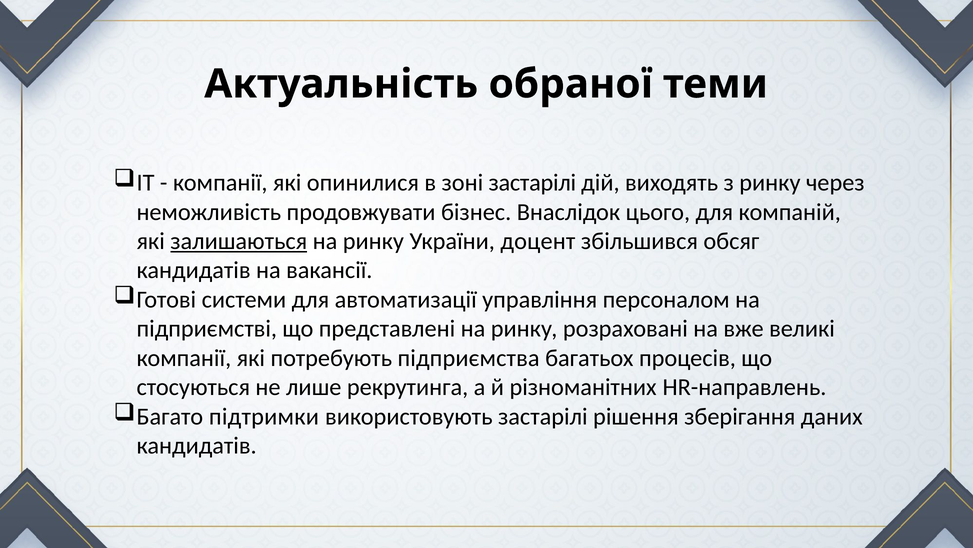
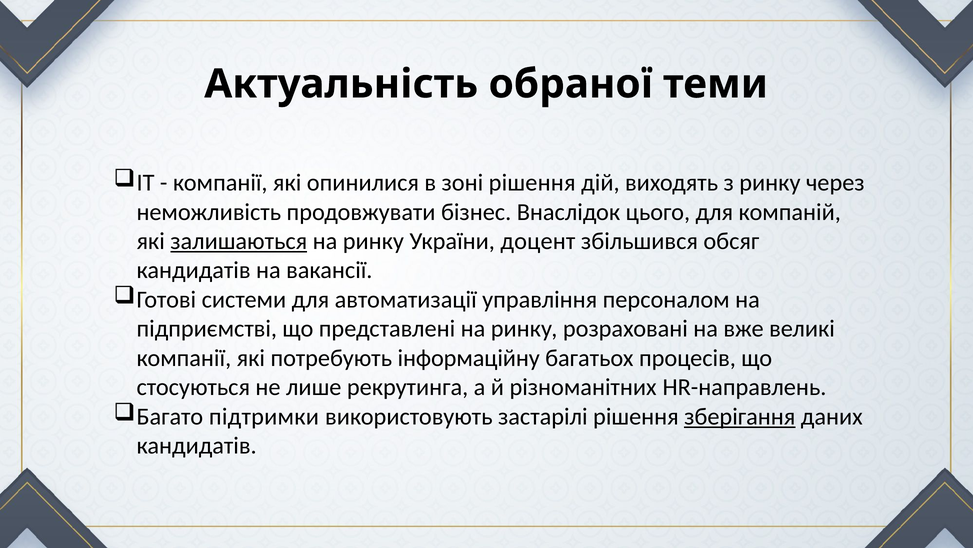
зоні застарілі: застарілі -> рішення (532, 183)
підприємства: підприємства -> інформаційну (469, 358)
зберігання underline: none -> present (740, 416)
